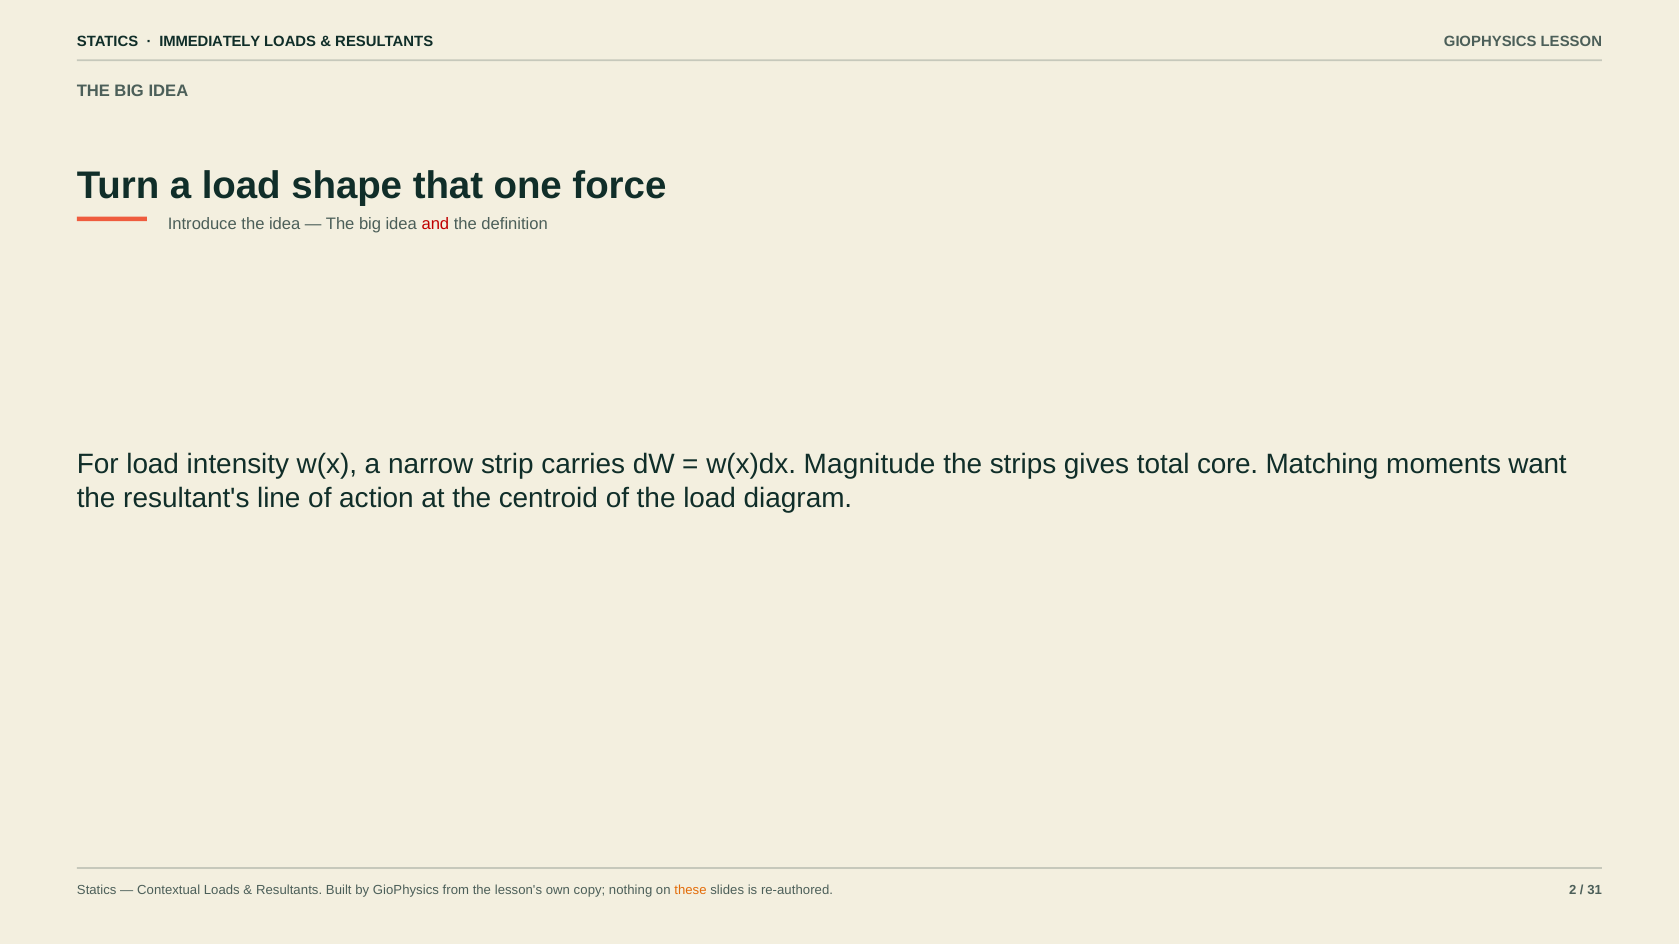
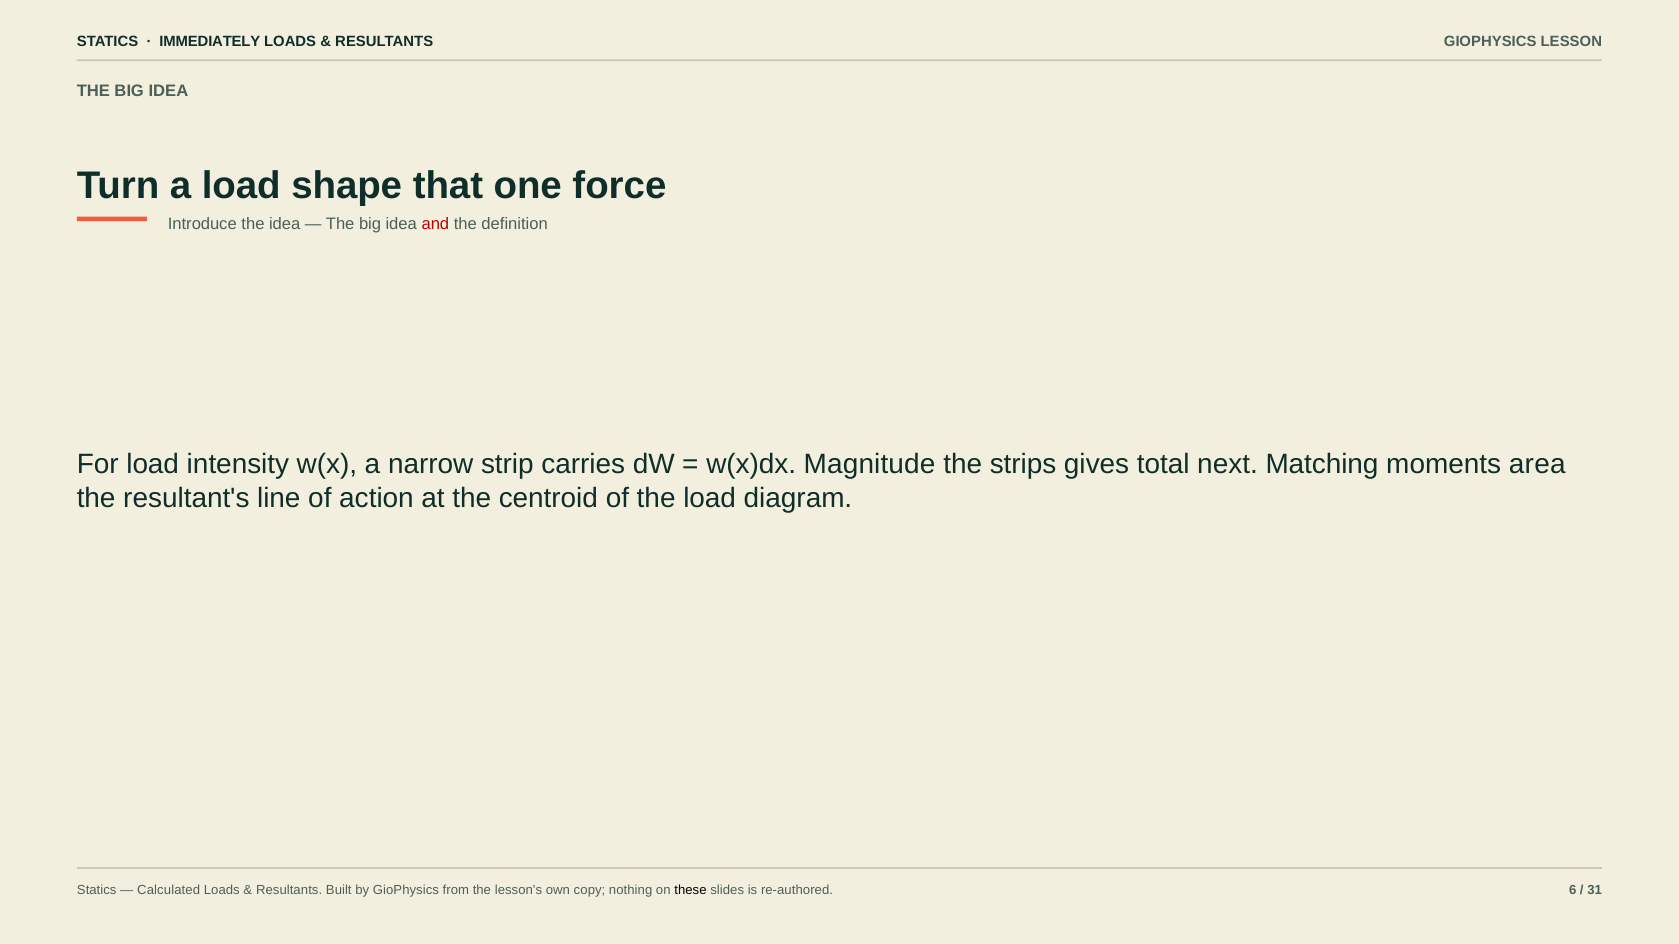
core: core -> next (1227, 465)
want: want -> area (1537, 465)
Contextual: Contextual -> Calculated (169, 890)
these colour: orange -> black (691, 890)
2: 2 -> 6 (1573, 890)
